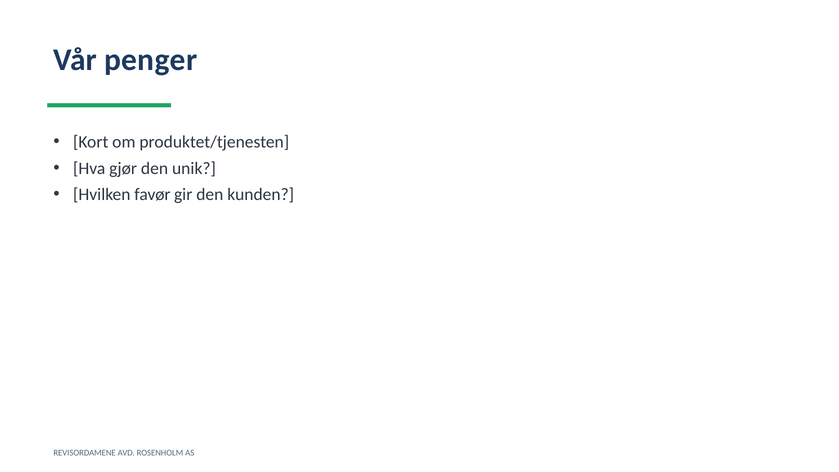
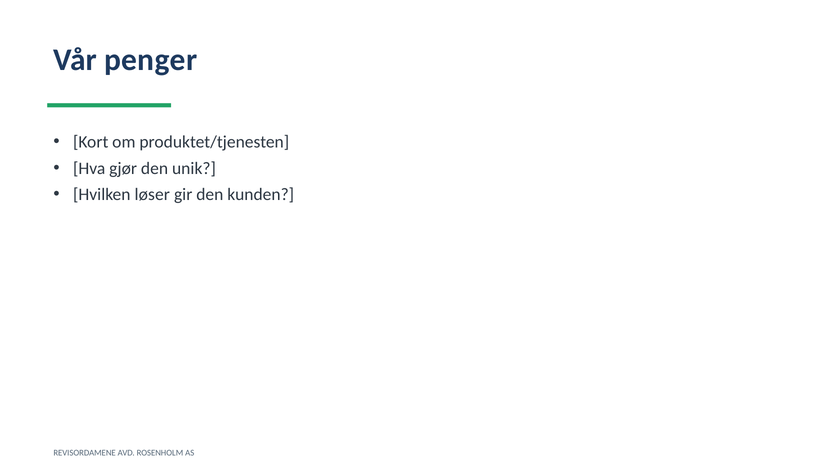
favør: favør -> løser (152, 195)
